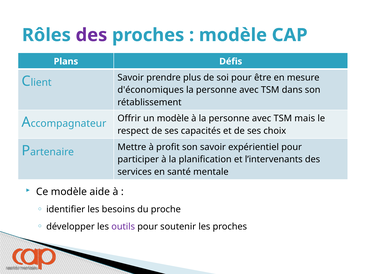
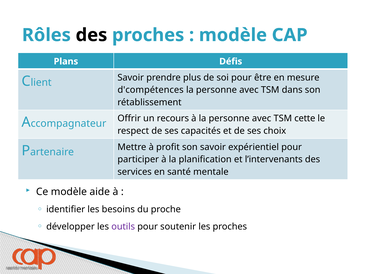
des colour: purple -> black (91, 35)
d'économiques: d'économiques -> d'compétences (151, 90)
un modèle: modèle -> recours (173, 119)
mais: mais -> cette (305, 119)
